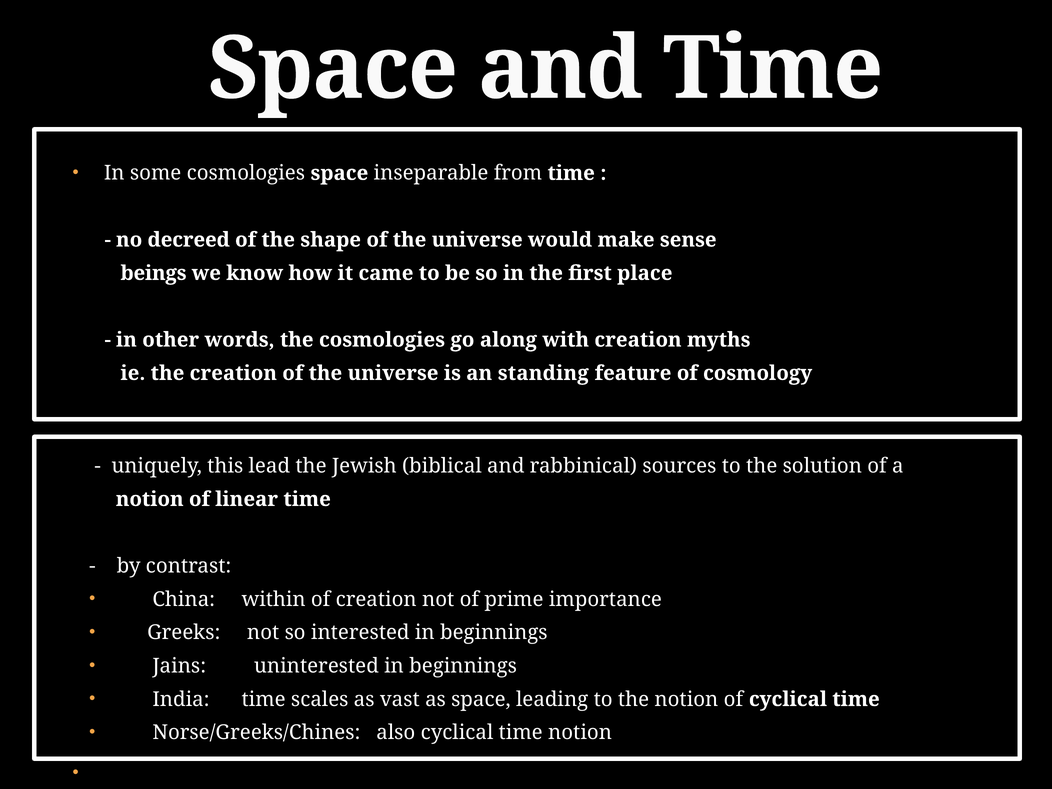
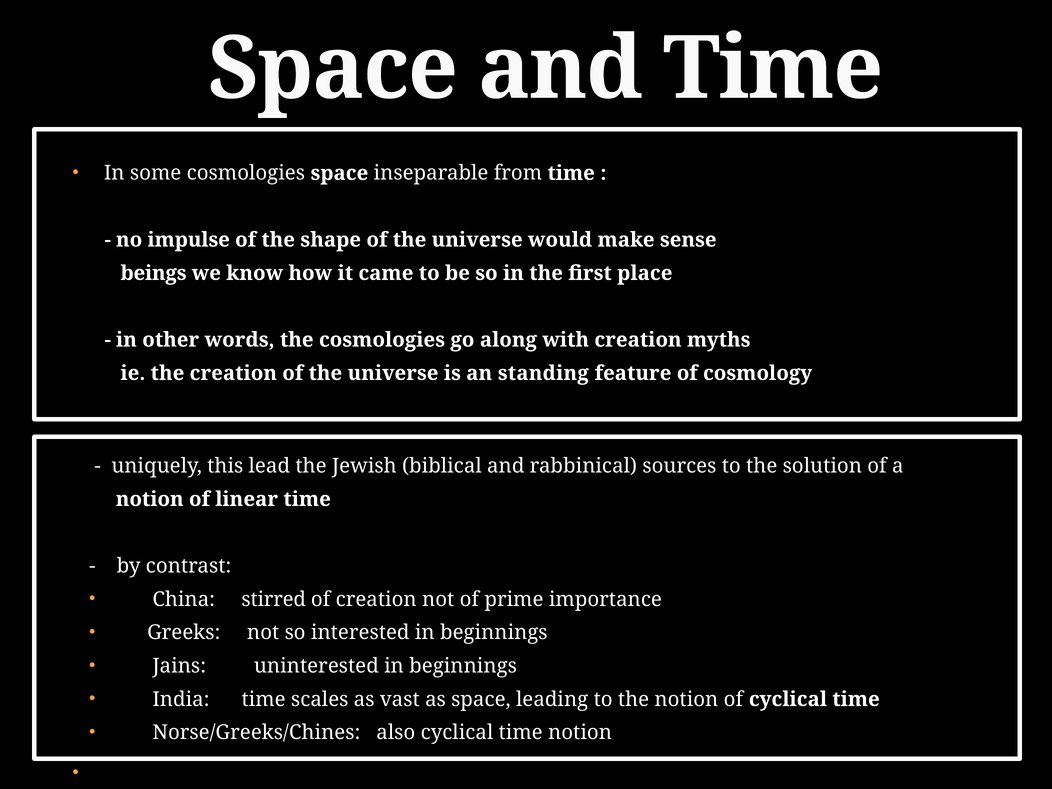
decreed: decreed -> impulse (189, 240)
within: within -> stirred (274, 599)
